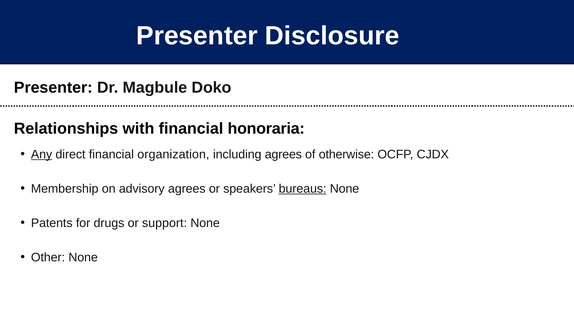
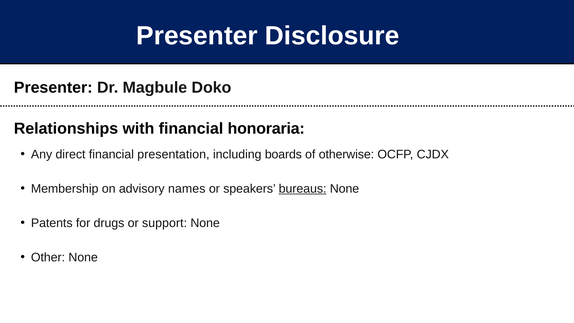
Any underline: present -> none (42, 154)
organization: organization -> presentation (173, 154)
including agrees: agrees -> boards (283, 154)
advisory agrees: agrees -> names (187, 189)
